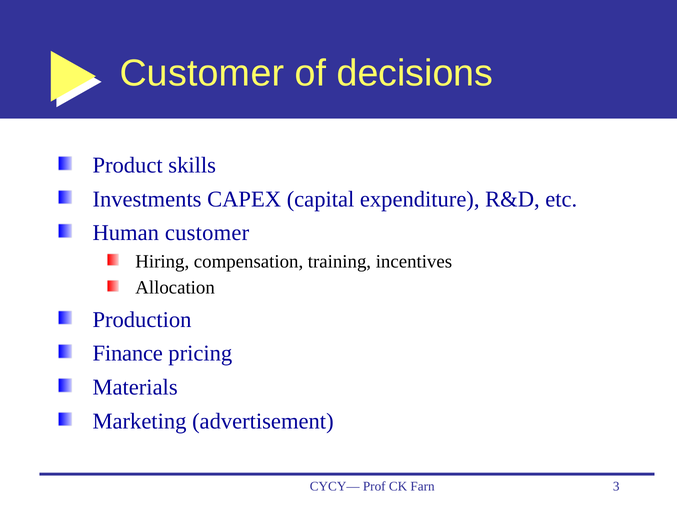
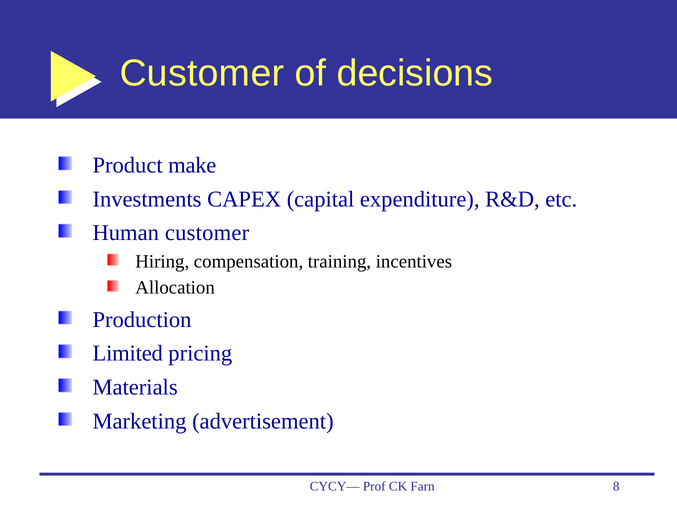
skills: skills -> make (192, 165)
Finance: Finance -> Limited (128, 353)
3: 3 -> 8 (616, 486)
